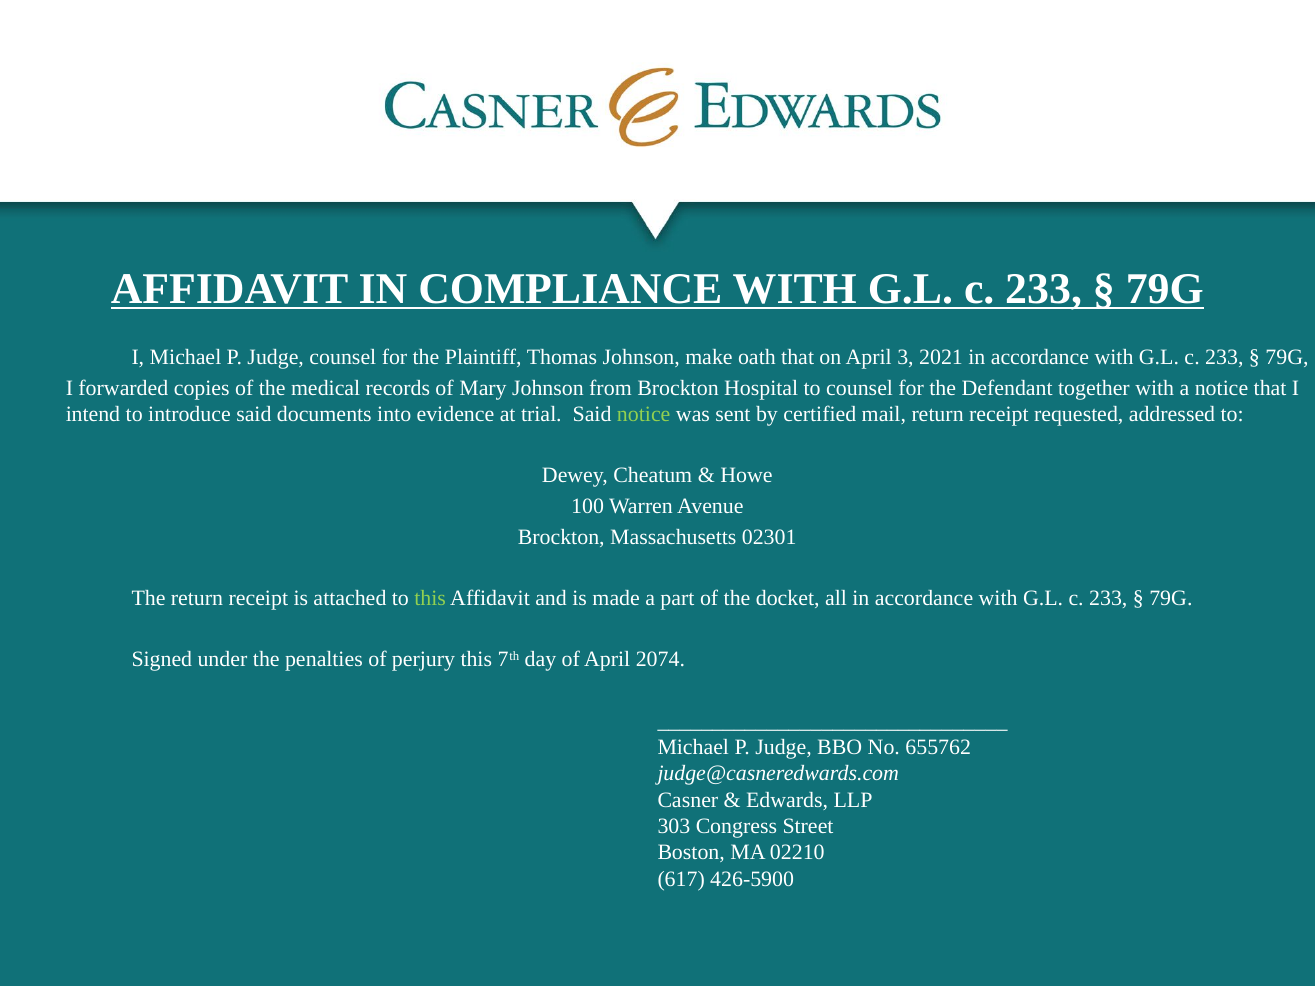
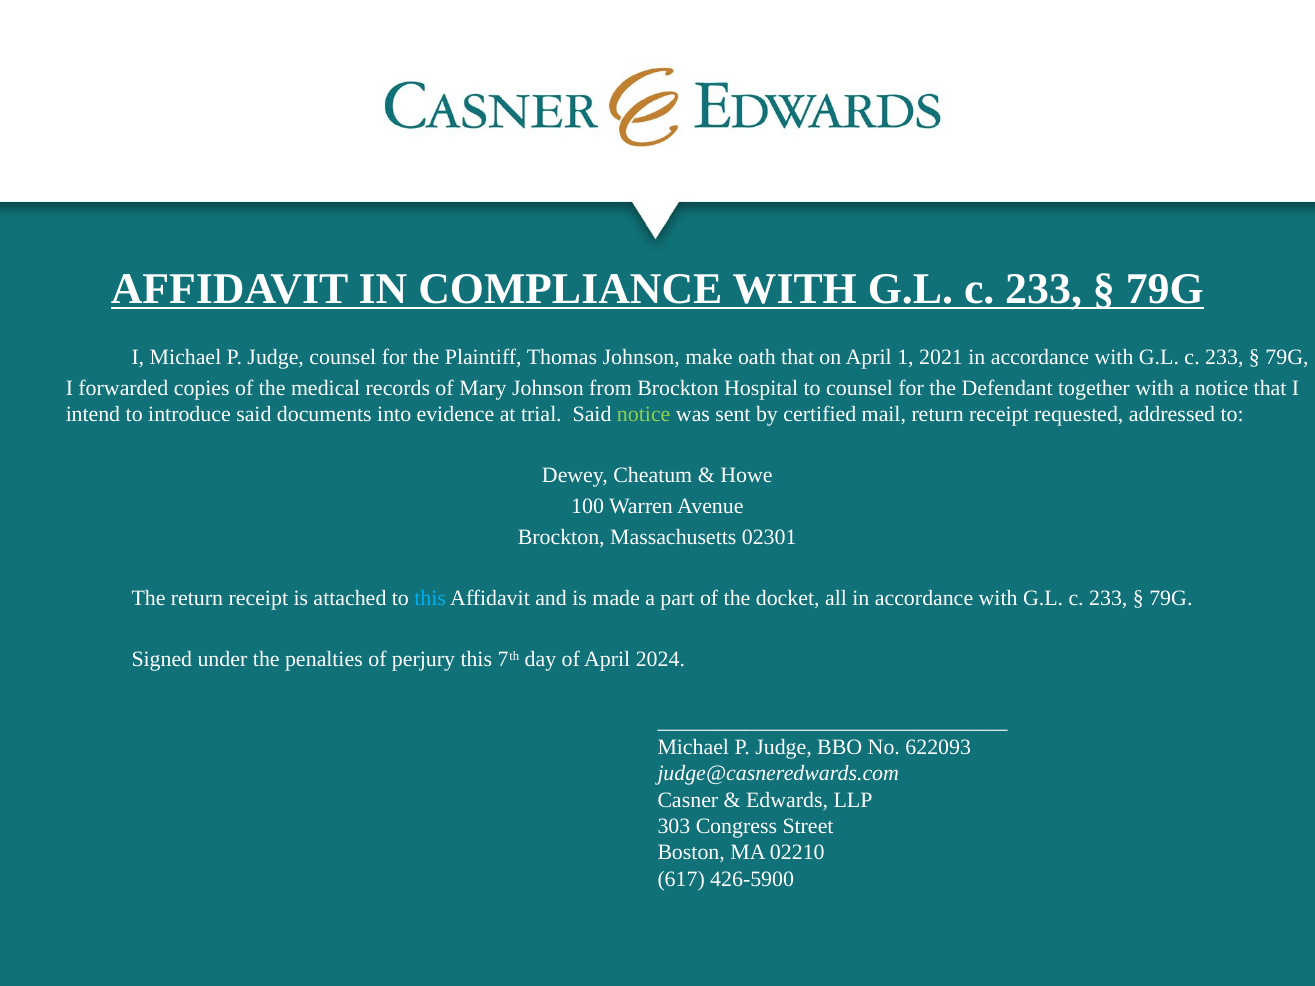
3: 3 -> 1 (905, 357)
this colour: light green -> light blue (430, 598)
2074: 2074 -> 2024 (660, 660)
655762: 655762 -> 622093 (938, 748)
